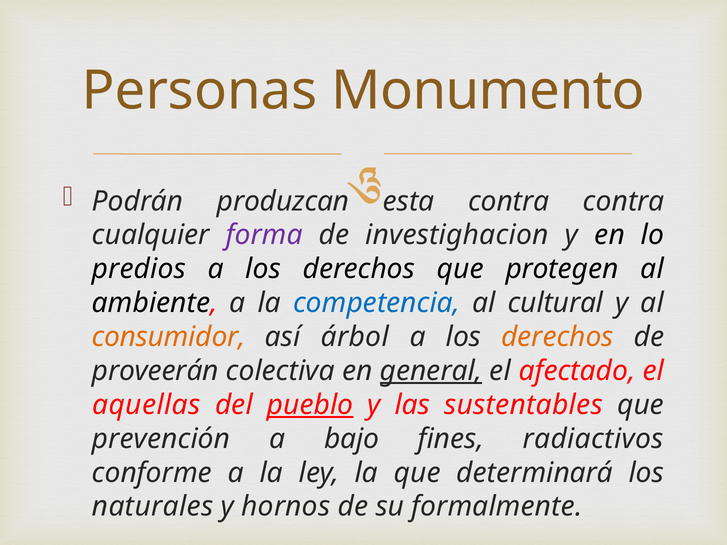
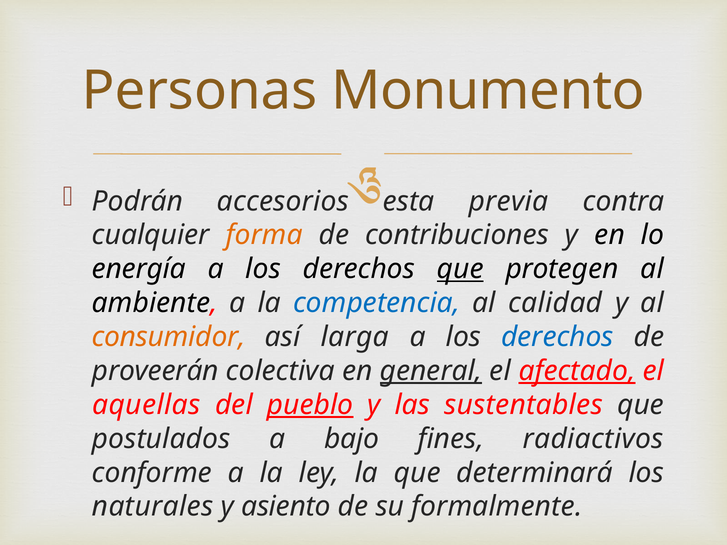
produzcan: produzcan -> accesorios (283, 201)
esta contra: contra -> previa (509, 201)
forma colour: purple -> orange (264, 235)
investighacion: investighacion -> contribuciones (457, 235)
predios: predios -> energía (139, 269)
que underline: none -> present (460, 269)
cultural: cultural -> calidad (555, 303)
árbol: árbol -> larga (355, 337)
derechos colour: orange -> blue (557, 337)
afectado underline: none -> present (577, 371)
prevención: prevención -> postulados (161, 439)
hornos: hornos -> asiento (286, 507)
